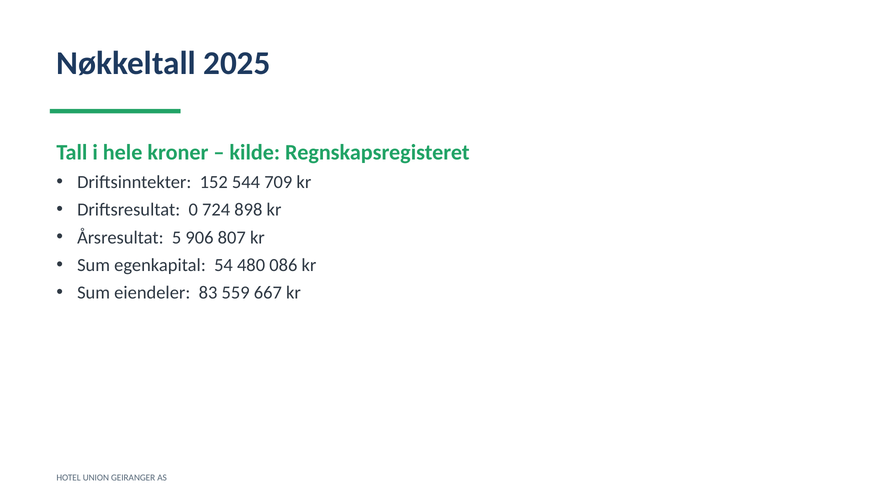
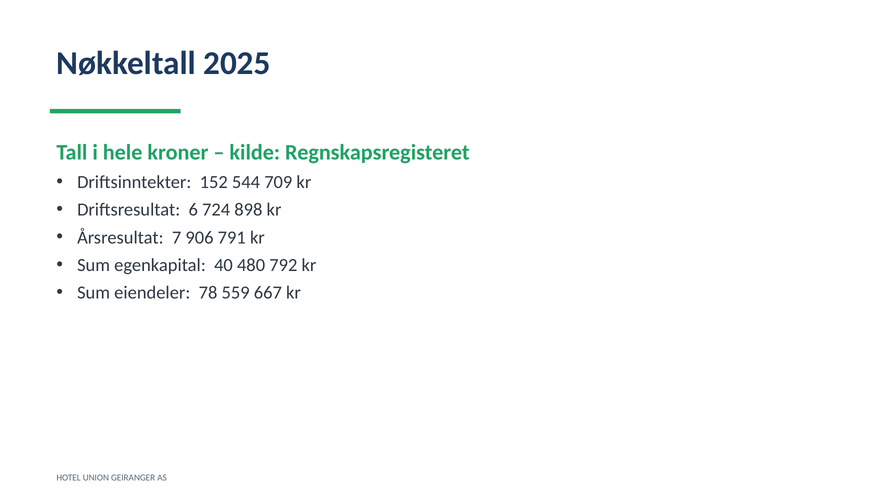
0: 0 -> 6 (193, 210)
5: 5 -> 7 (177, 238)
807: 807 -> 791 (232, 238)
54: 54 -> 40 (223, 265)
086: 086 -> 792 (283, 265)
83: 83 -> 78 (208, 293)
